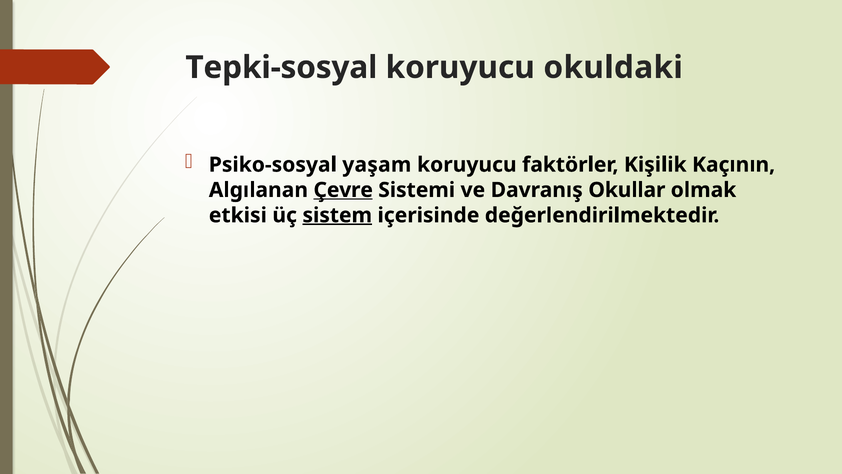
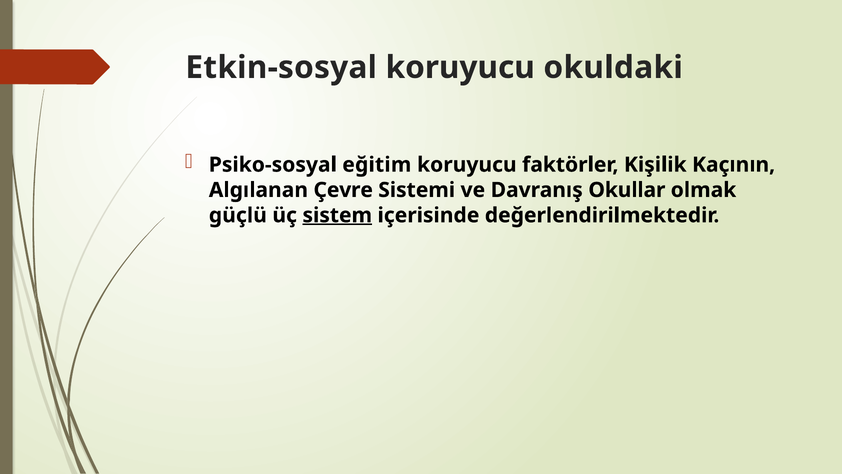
Tepki-sosyal: Tepki-sosyal -> Etkin-sosyal (281, 67)
yaşam: yaşam -> eğitim (377, 165)
Çevre underline: present -> none (343, 190)
etkisi: etkisi -> güçlü (238, 215)
